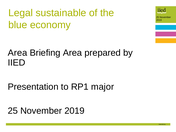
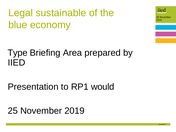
Area: Area -> Type (18, 53)
major: major -> would (103, 87)
